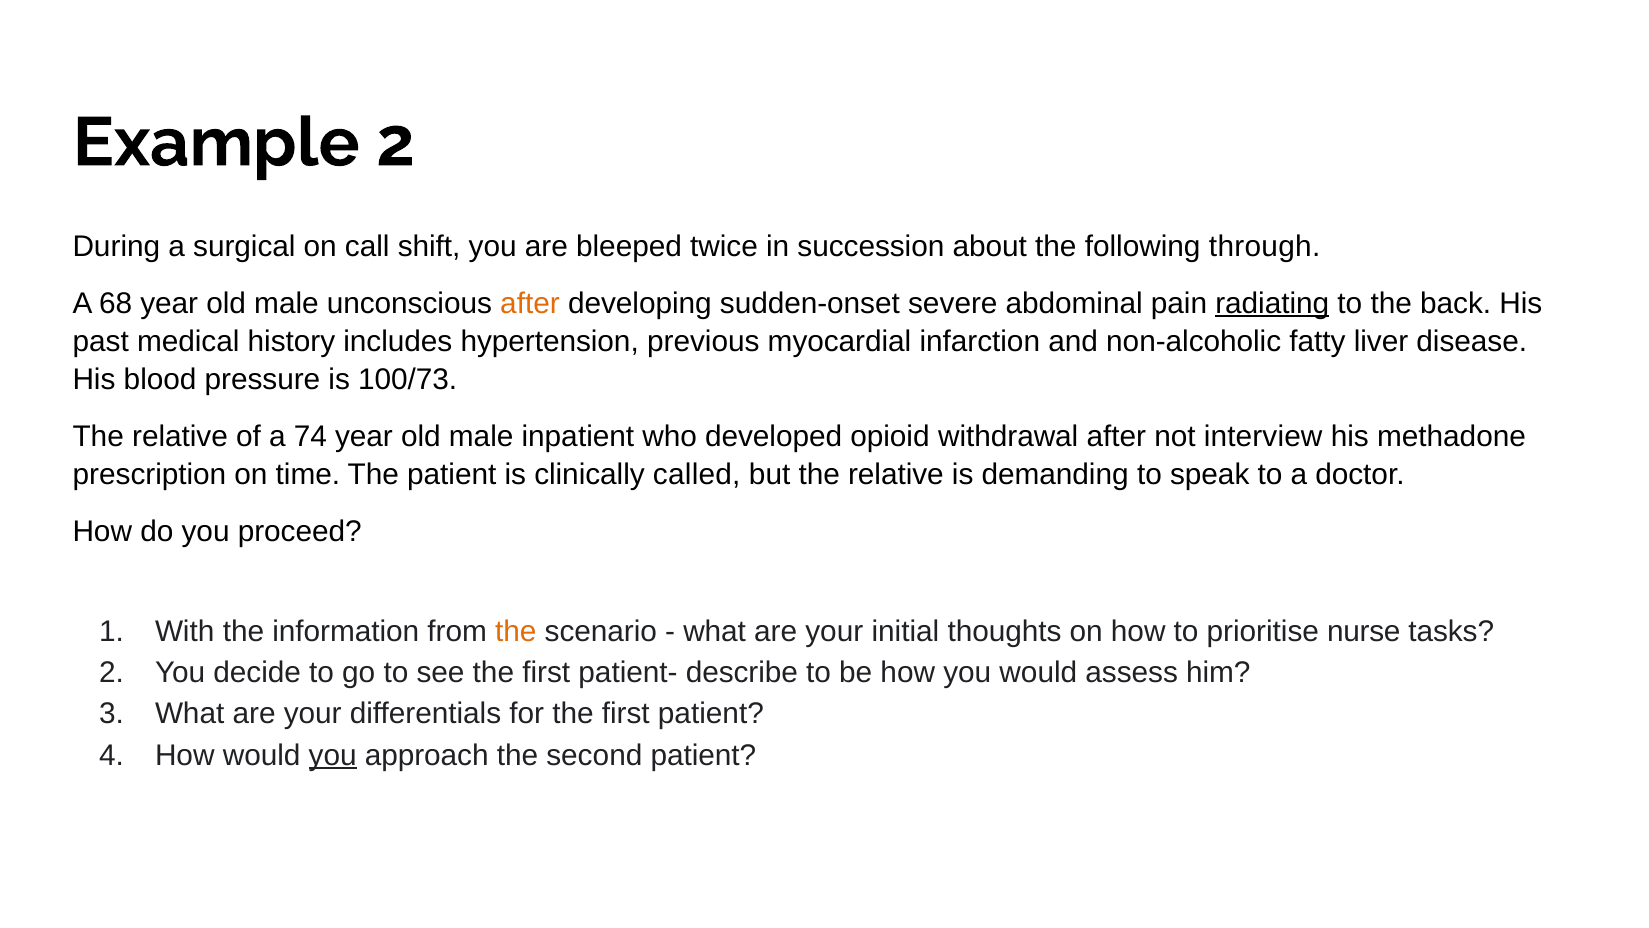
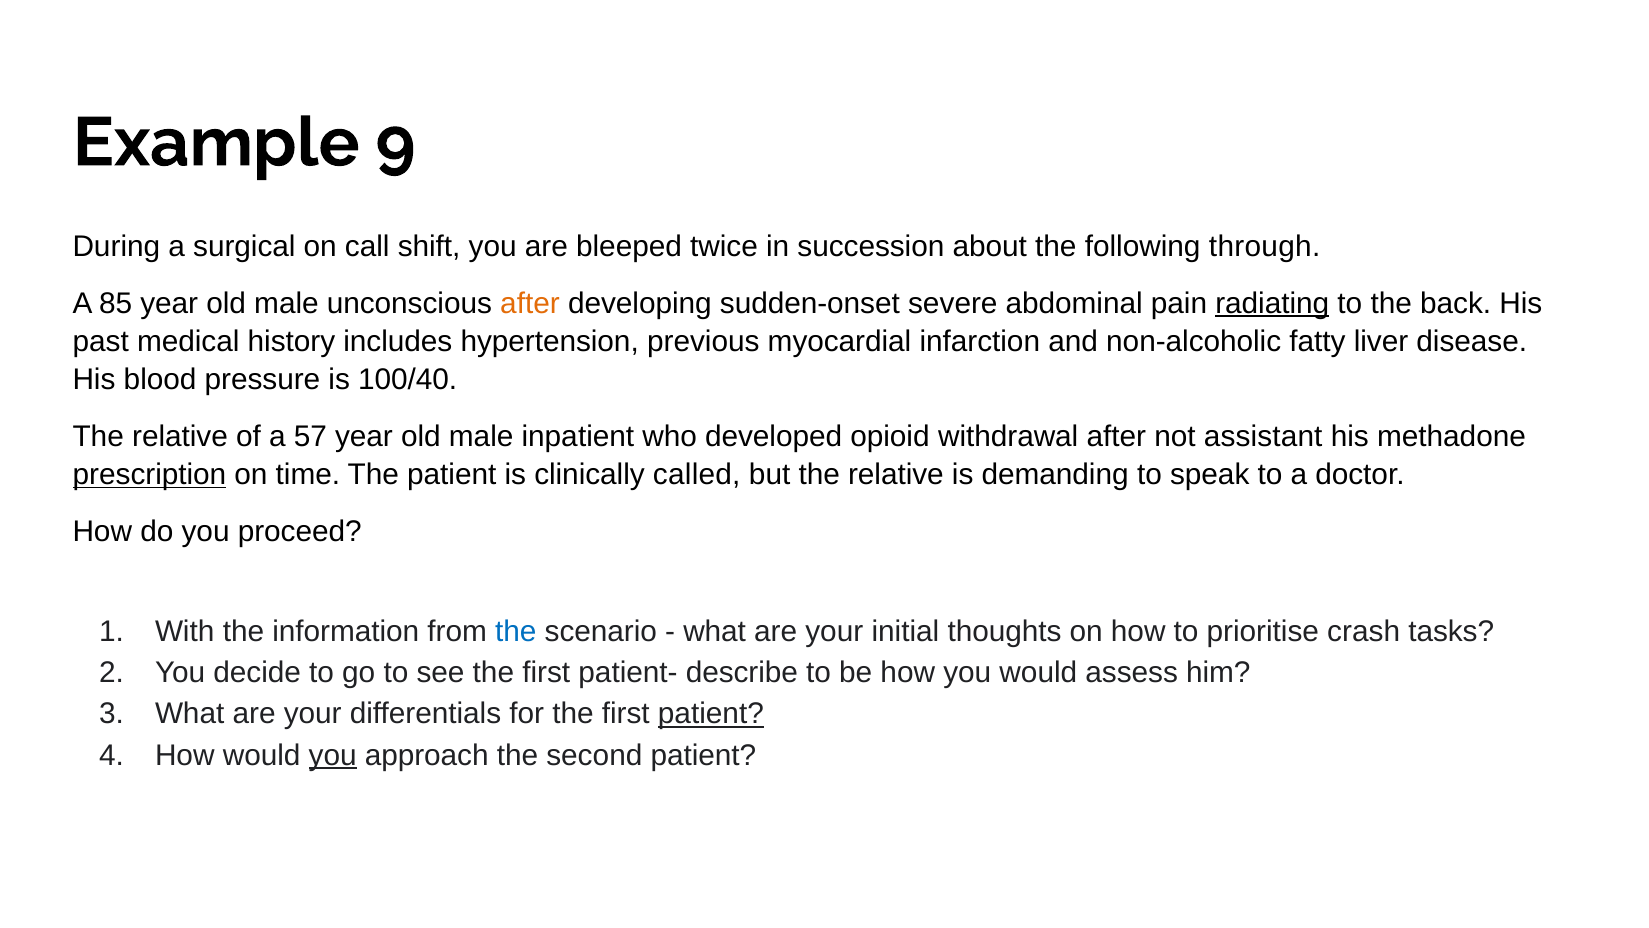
Example 2: 2 -> 9 (395, 143)
68: 68 -> 85 (116, 303)
100/73: 100/73 -> 100/40 (408, 380)
74: 74 -> 57 (310, 436)
interview: interview -> assistant (1263, 436)
prescription underline: none -> present (149, 475)
the colour: orange -> blue (516, 632)
nurse: nurse -> crash (1364, 632)
patient underline: none -> present (711, 714)
